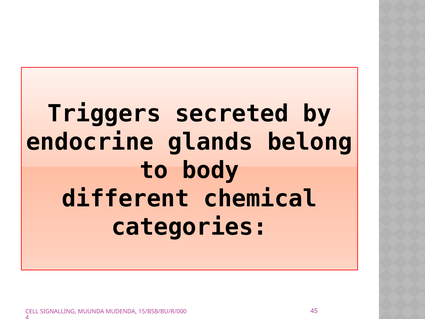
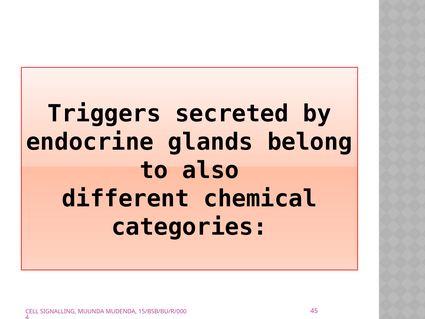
body: body -> also (211, 170)
